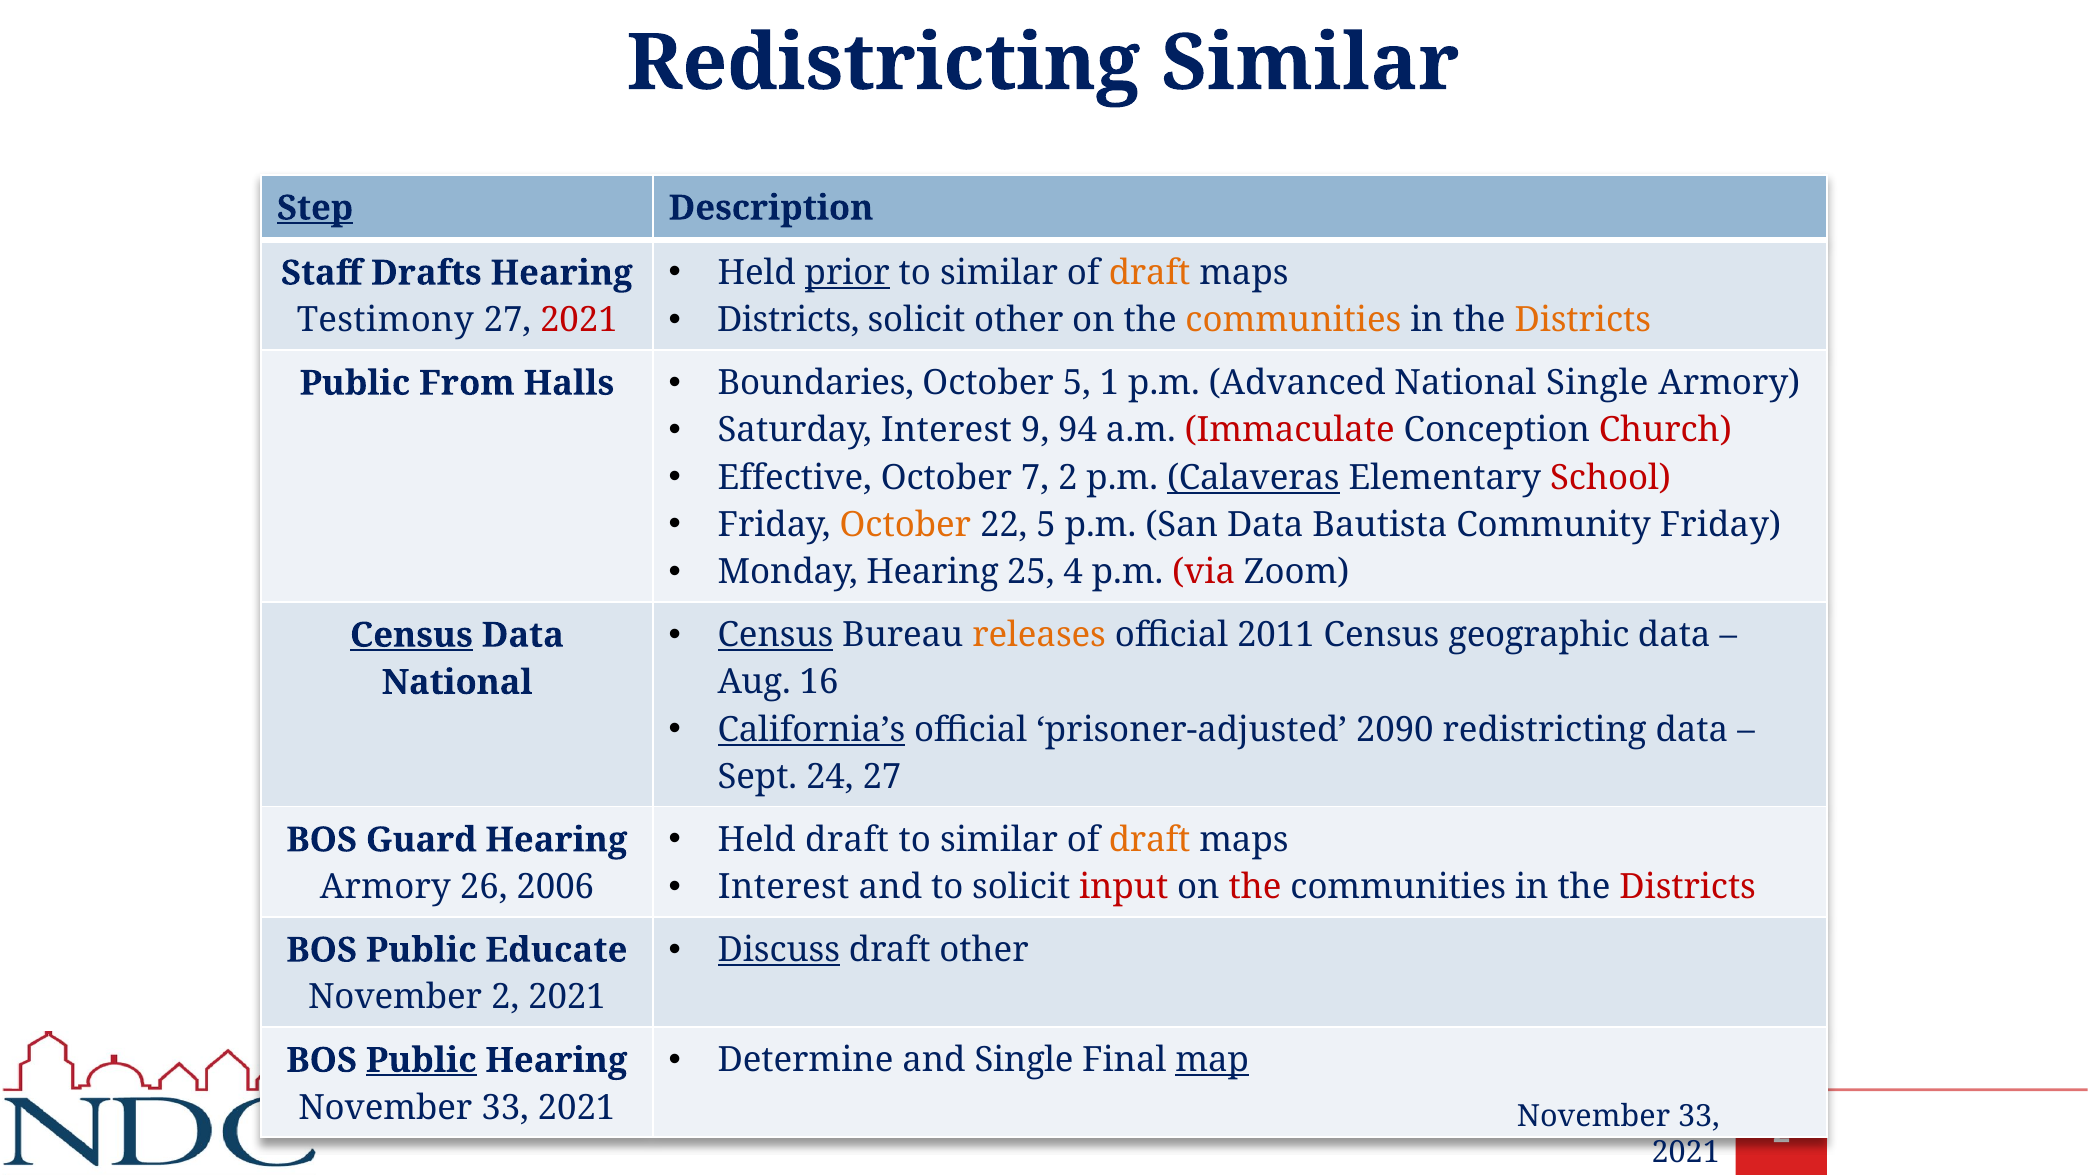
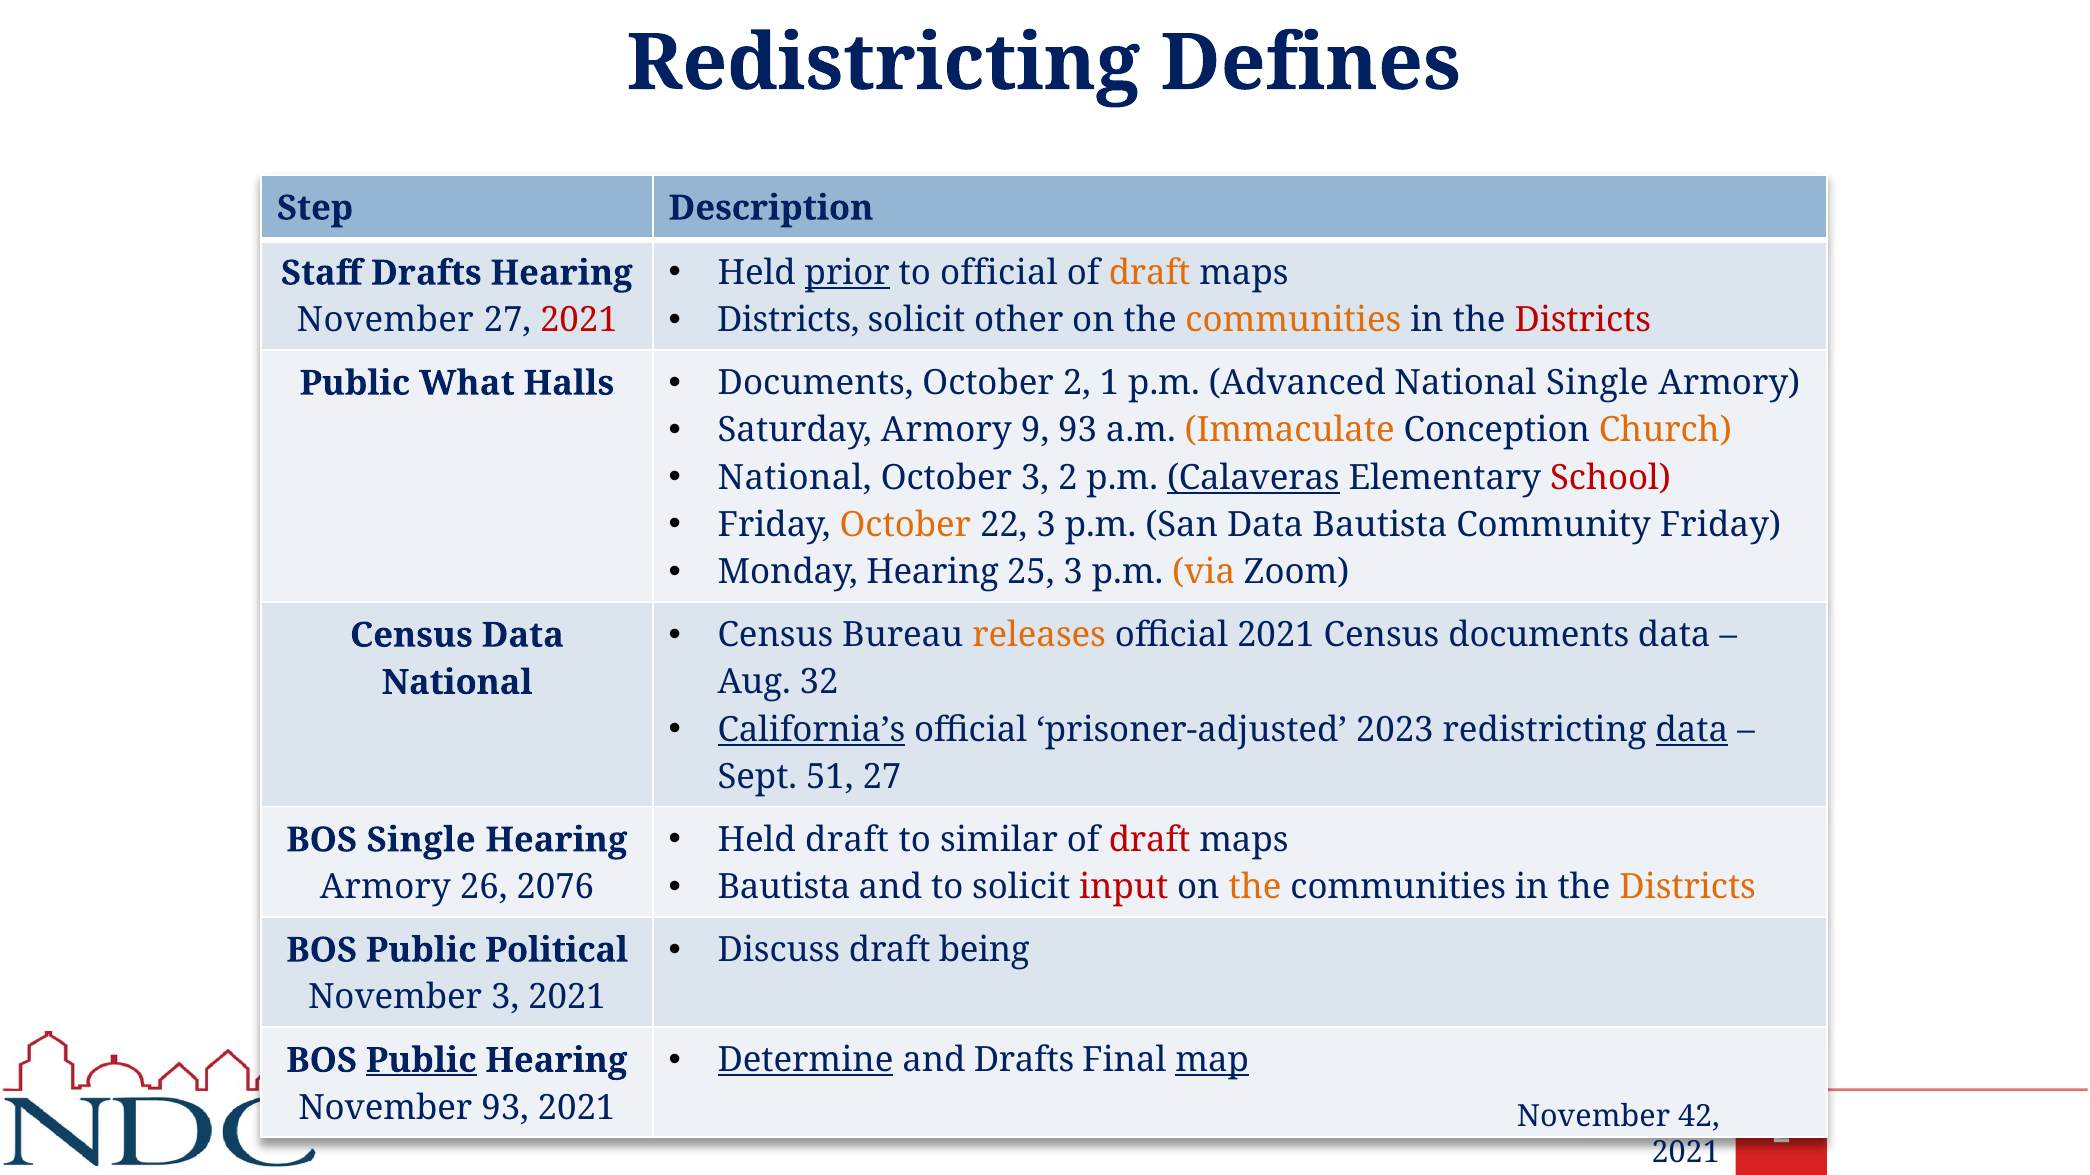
Redistricting Similar: Similar -> Defines (1311, 63)
Step underline: present -> none (315, 208)
similar: similar -> official (999, 273)
Districts colour: orange -> red (1583, 320)
Testimony: Testimony -> November (385, 320)
From: From -> What (467, 383)
Boundaries: Boundaries -> Documents (816, 383)
October 5: 5 -> 2 (1077, 383)
Saturday Interest: Interest -> Armory (946, 431)
9 94: 94 -> 93 (1078, 431)
Immaculate colour: red -> orange (1290, 431)
Church colour: red -> orange (1665, 431)
Effective: Effective -> National (795, 478)
October 7: 7 -> 3 (1035, 478)
22 5: 5 -> 3 (1046, 525)
25 4: 4 -> 3 (1073, 573)
via colour: red -> orange (1204, 573)
Census underline: present -> none (775, 636)
official 2011: 2011 -> 2021 (1276, 636)
Census geographic: geographic -> documents (1539, 636)
Census underline: present -> none (411, 636)
16: 16 -> 32 (819, 683)
2090: 2090 -> 2023 (1395, 730)
data underline: none -> present (1692, 730)
24: 24 -> 51 (830, 777)
draft colour: orange -> red (1150, 840)
BOS Guard: Guard -> Single (421, 840)
Interest: Interest -> Bautista (784, 888)
the colour: red -> orange (1255, 888)
Districts colour: red -> orange (1688, 888)
2006: 2006 -> 2076 (555, 888)
Discuss underline: present -> none (779, 951)
draft other: other -> being (984, 951)
Educate: Educate -> Political (557, 951)
November 2: 2 -> 3 (505, 998)
Determine underline: none -> present (806, 1061)
and Single: Single -> Drafts (1024, 1061)
33: 33 -> 93 (505, 1108)
33: 33 -> 42 (1699, 1117)
